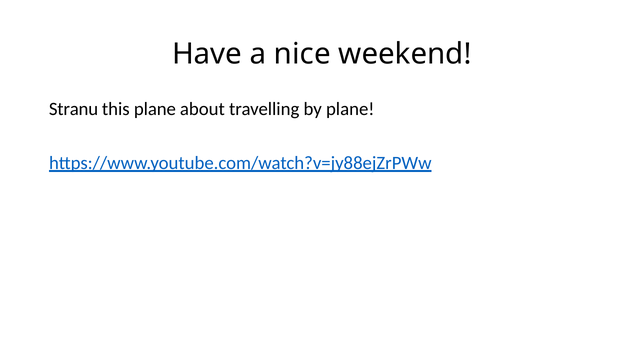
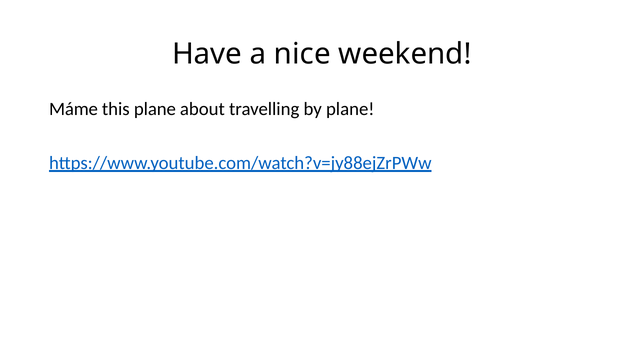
Stranu: Stranu -> Máme (74, 109)
